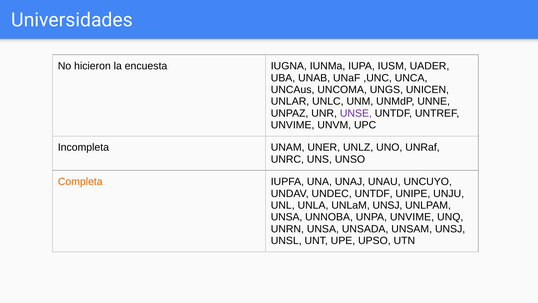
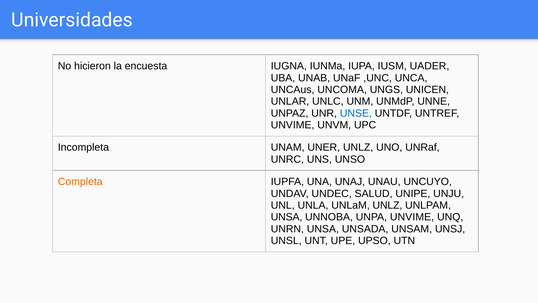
UNSE colour: purple -> blue (356, 113)
UNDEC UNTDF: UNTDF -> SALUD (374, 193)
UNLaM UNSJ: UNSJ -> UNLZ (387, 205)
